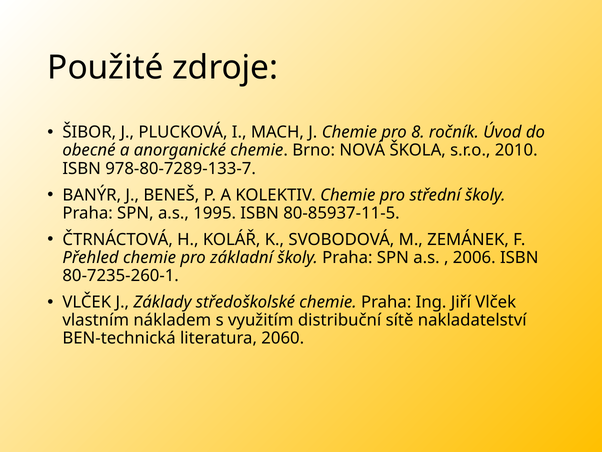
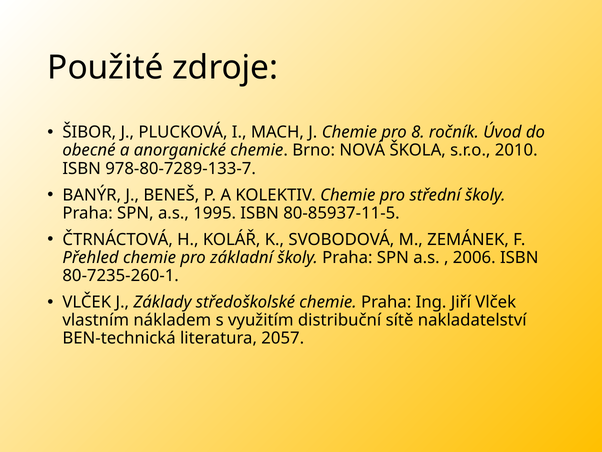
2060: 2060 -> 2057 (283, 338)
